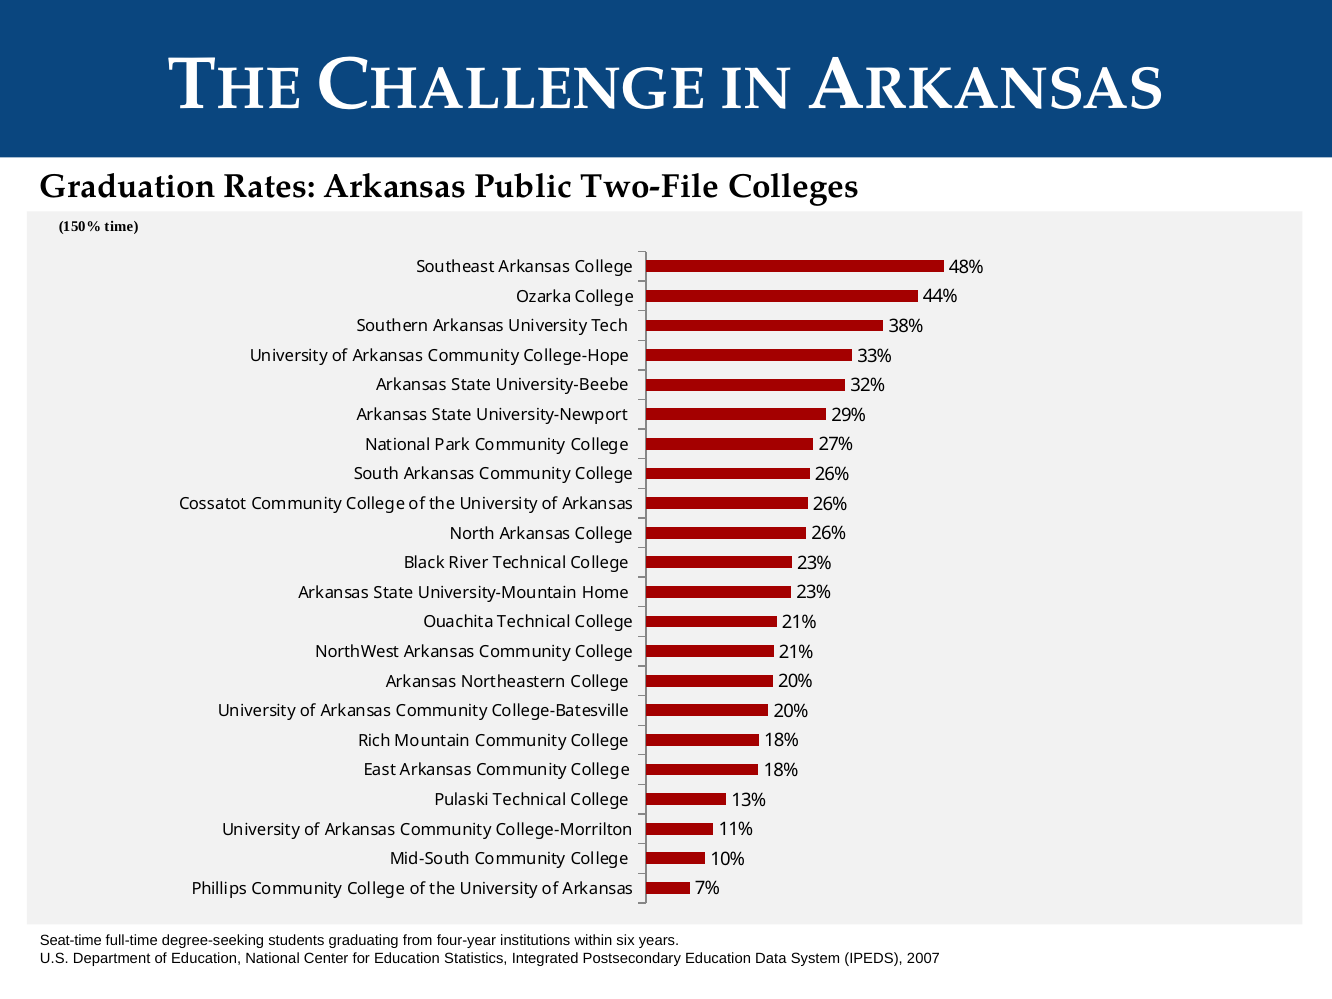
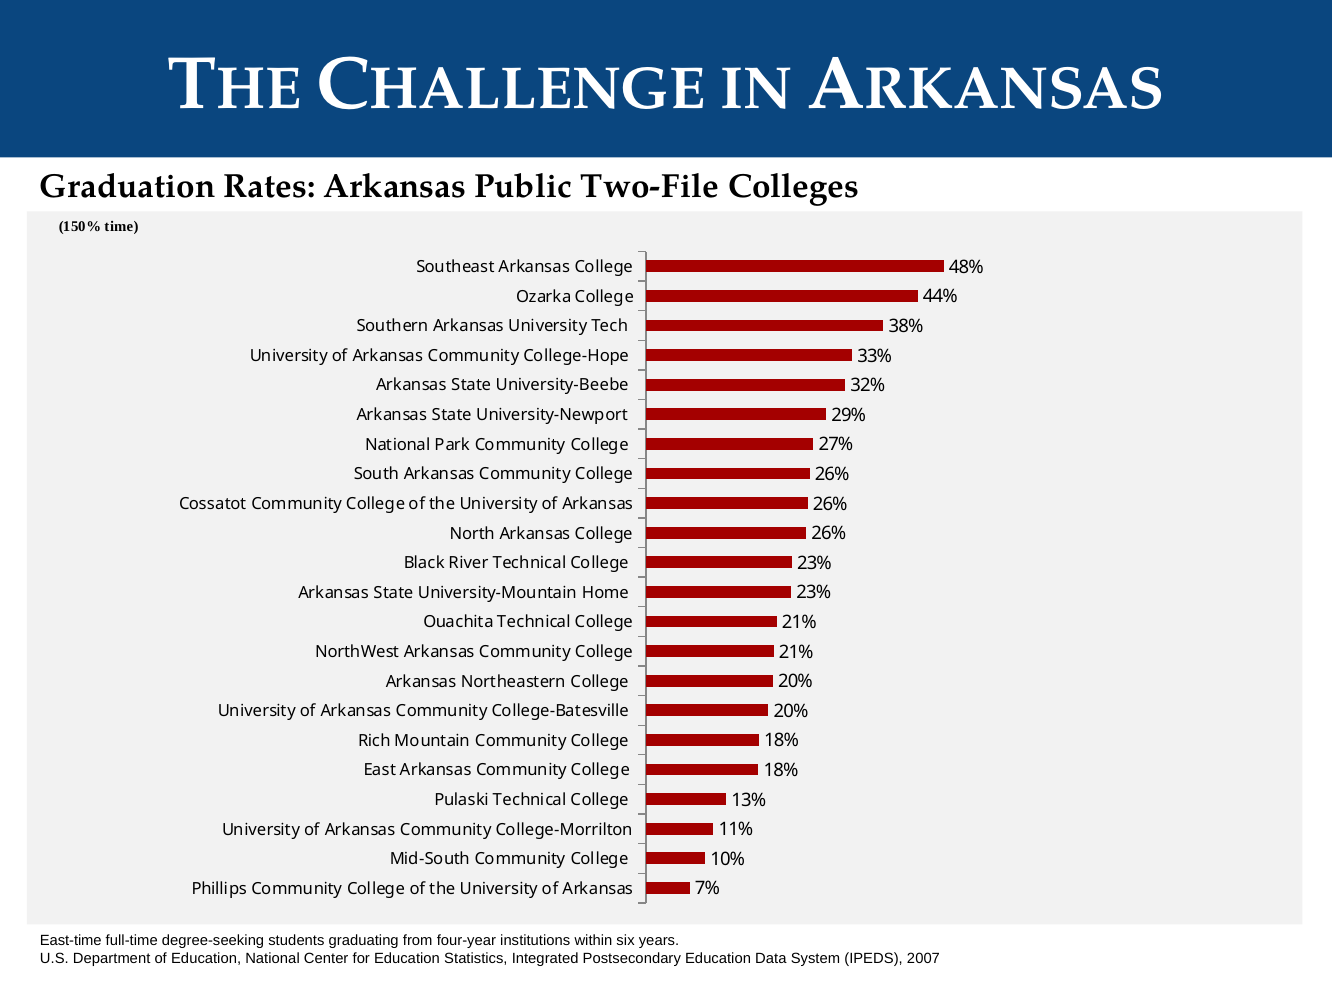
Seat-time: Seat-time -> East-time (71, 941)
